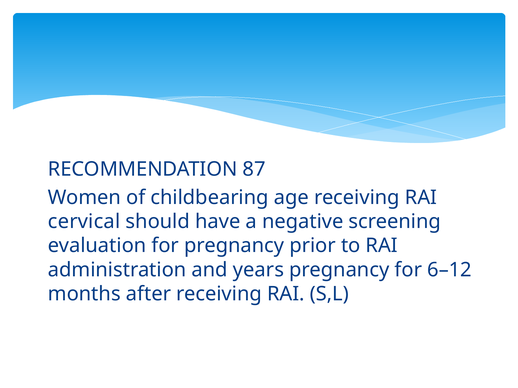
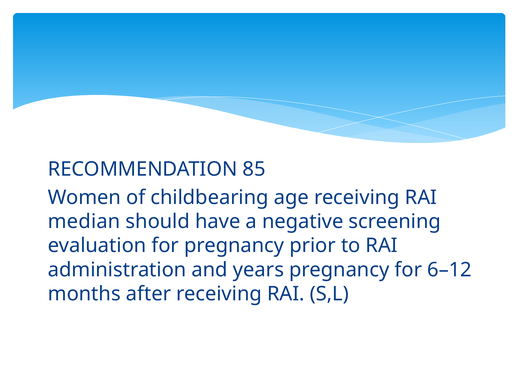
87: 87 -> 85 (254, 170)
cervical: cervical -> median (84, 222)
